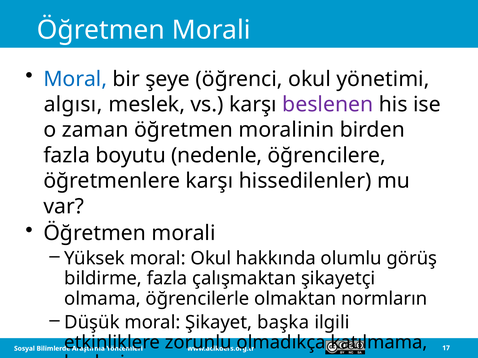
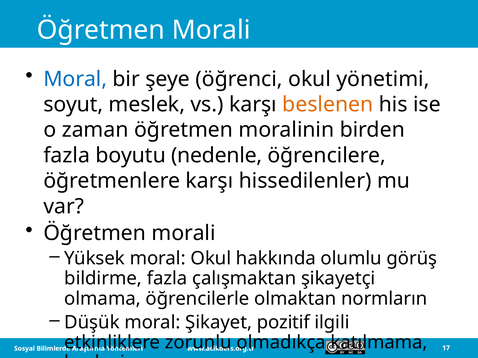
algısı: algısı -> soyut (73, 105)
beslenen colour: purple -> orange (328, 105)
Şikayet başka: başka -> pozitif (283, 323)
